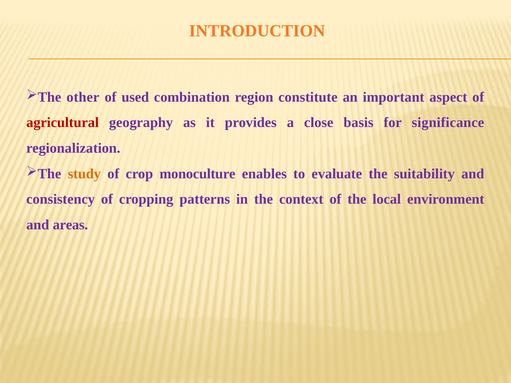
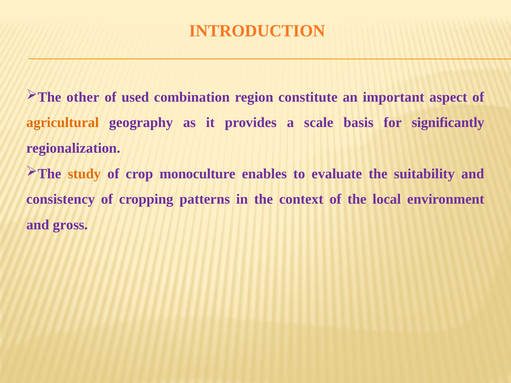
agricultural colour: red -> orange (63, 123)
close: close -> scale (319, 123)
significance: significance -> significantly (448, 123)
areas: areas -> gross (70, 225)
